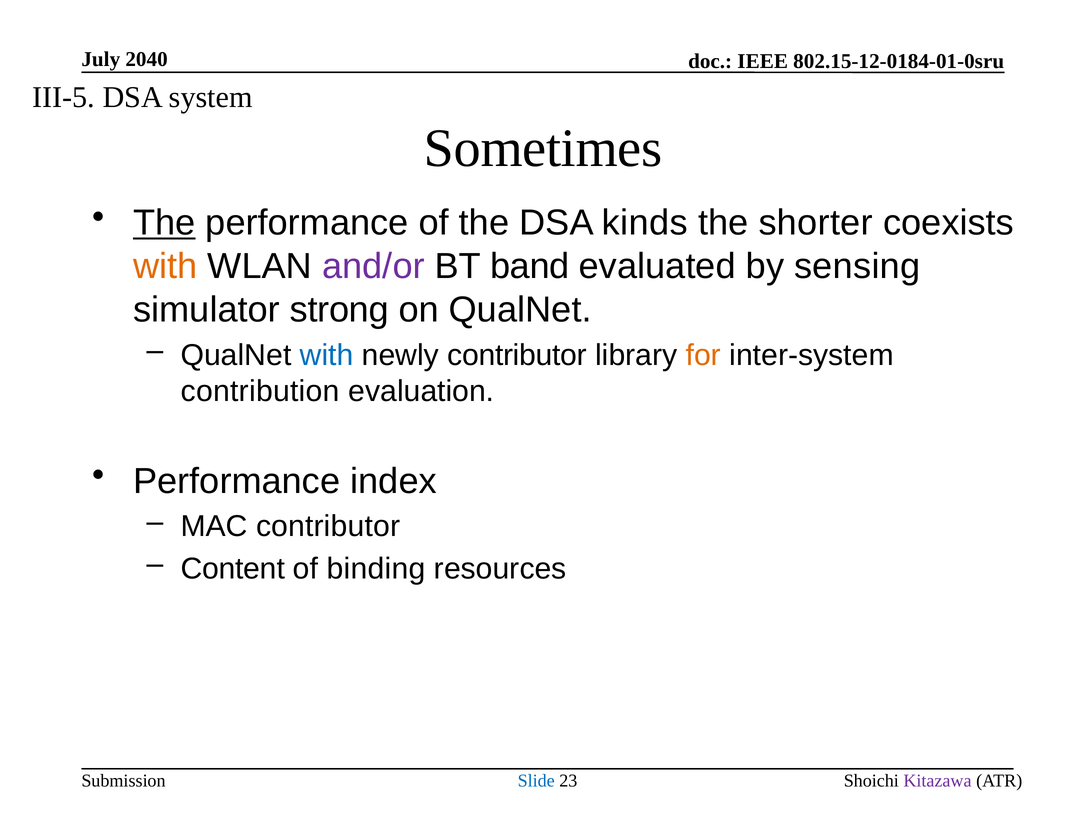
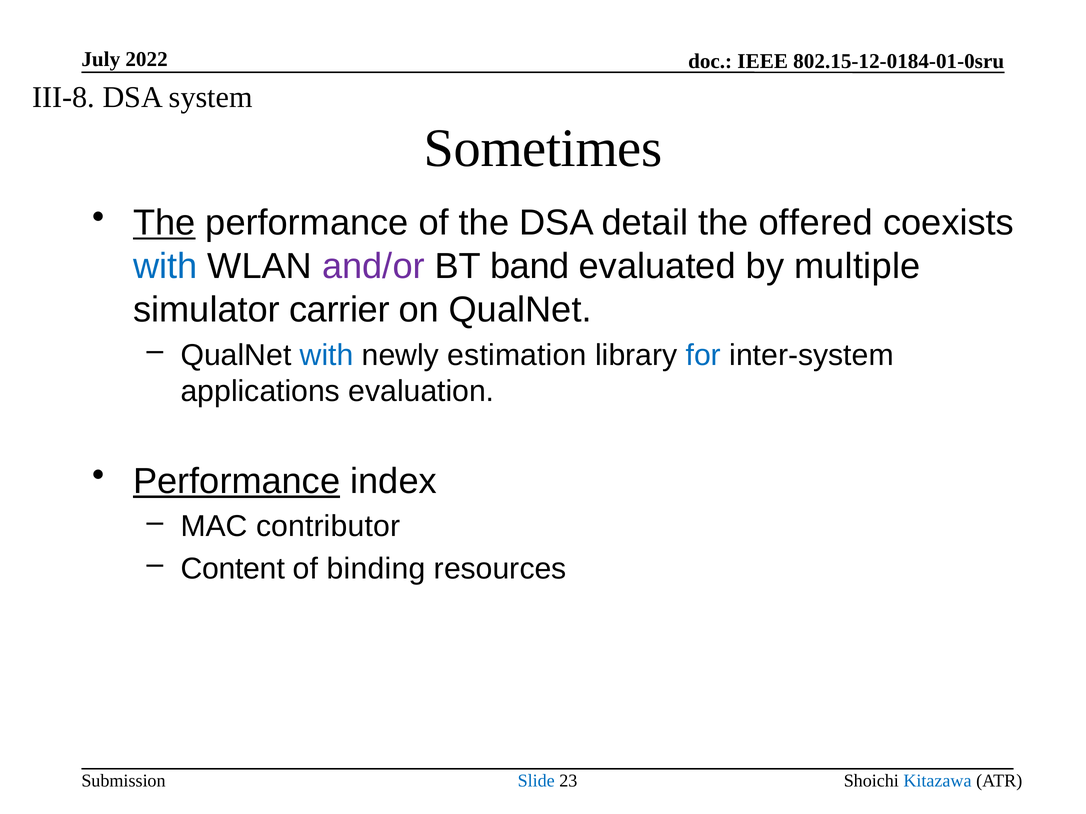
2040: 2040 -> 2022 (147, 59)
III-5: III-5 -> III-8 (64, 97)
kinds: kinds -> detail (645, 223)
shorter: shorter -> offered (816, 223)
with colour: orange -> blue (165, 267)
sensing: sensing -> multiple (857, 267)
strong: strong -> carrier (339, 310)
newly contributor: contributor -> estimation (517, 355)
for colour: orange -> blue (703, 355)
contribution: contribution -> applications (260, 392)
Performance underline: none -> present (237, 481)
Kitazawa colour: purple -> blue (937, 781)
